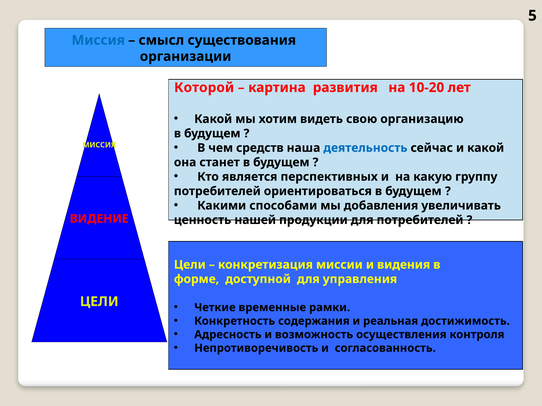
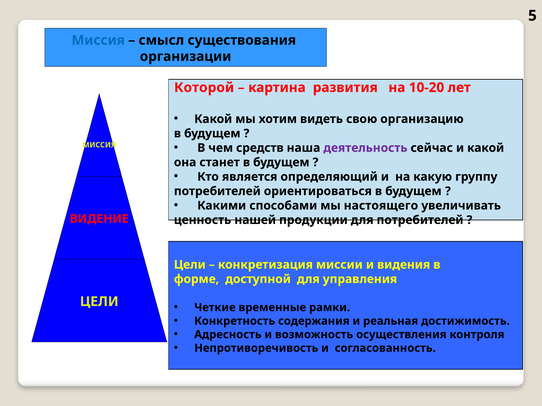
деятельность colour: blue -> purple (365, 148)
перспективных: перспективных -> определяющий (329, 177)
добавления: добавления -> настоящего (381, 206)
